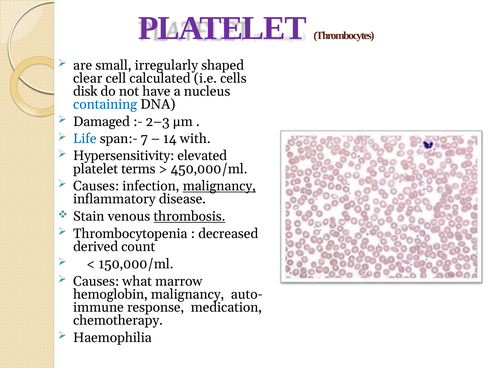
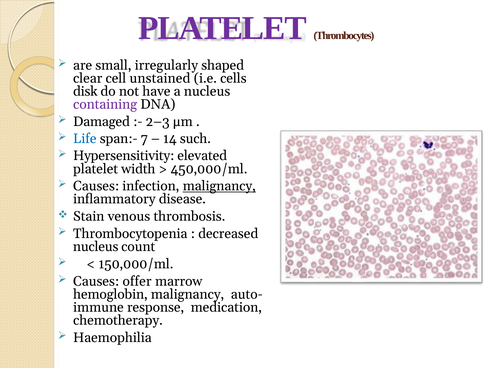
calculated: calculated -> unstained (160, 78)
containing colour: blue -> purple (105, 105)
with: with -> such (195, 139)
terms: terms -> width (138, 169)
thrombosis underline: present -> none (189, 217)
derived: derived -> nucleus (96, 247)
what: what -> offer (137, 281)
